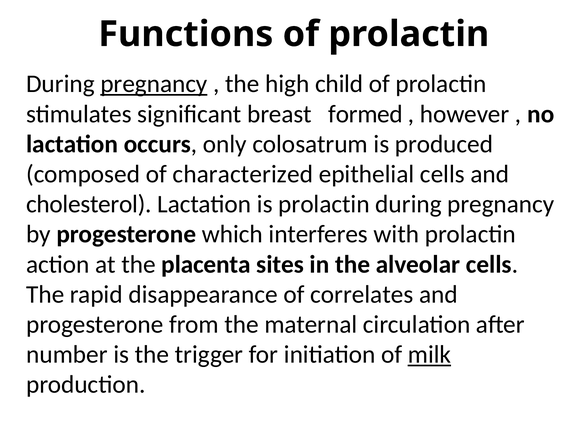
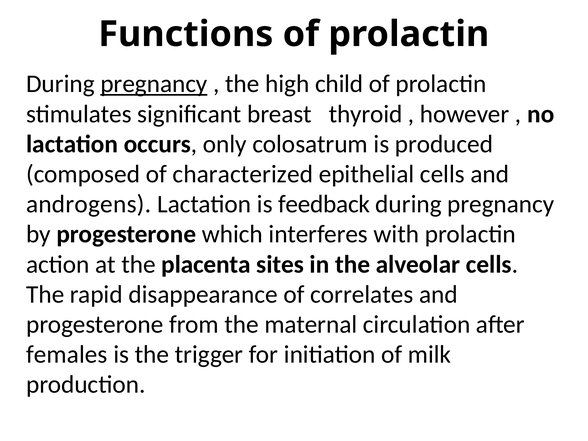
formed: formed -> thyroid (366, 114)
cholesterol: cholesterol -> androgens (89, 204)
is prolactin: prolactin -> feedback (324, 204)
number: number -> females (67, 355)
milk underline: present -> none (429, 355)
